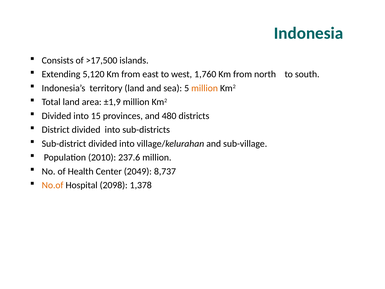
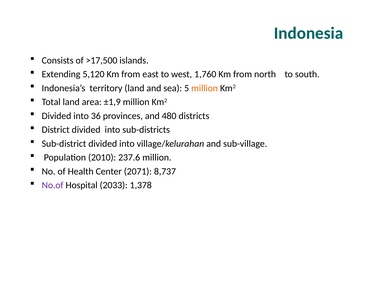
15: 15 -> 36 (96, 116)
2049: 2049 -> 2071 (138, 171)
No.of colour: orange -> purple (53, 185)
2098: 2098 -> 2033 (114, 185)
